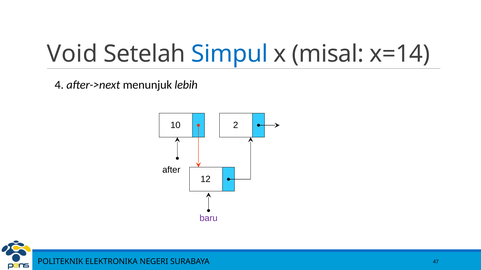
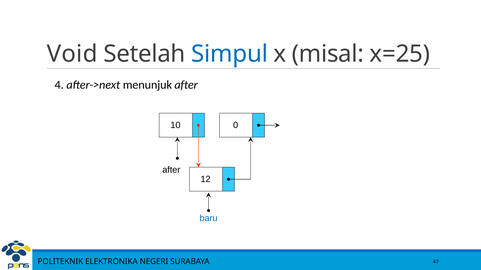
x=14: x=14 -> x=25 (400, 54)
menunjuk lebih: lebih -> after (186, 85)
2: 2 -> 0 (236, 126)
baru colour: purple -> blue (209, 219)
